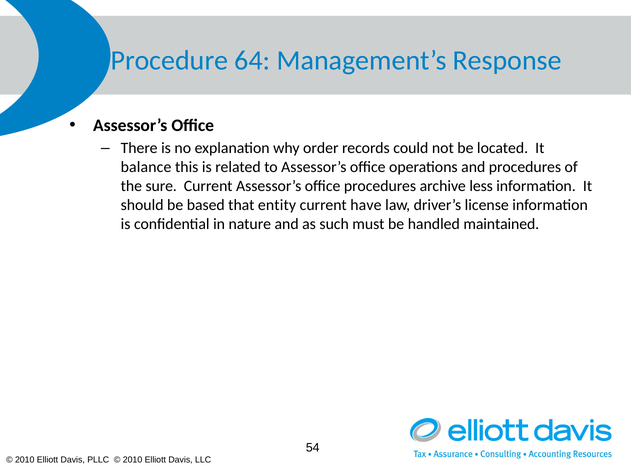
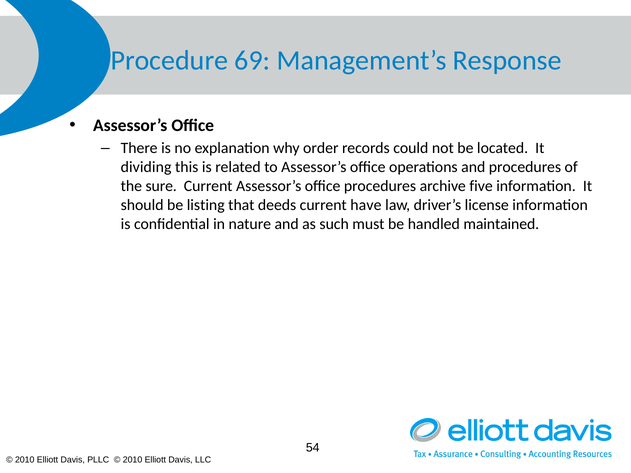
64: 64 -> 69 (252, 60)
balance: balance -> dividing (146, 167)
less: less -> five (481, 186)
based: based -> listing (206, 205)
entity: entity -> deeds (277, 205)
